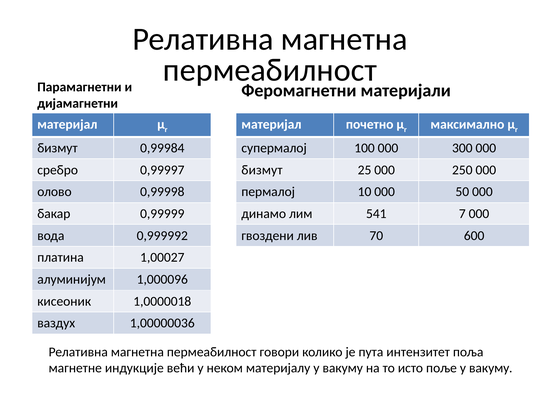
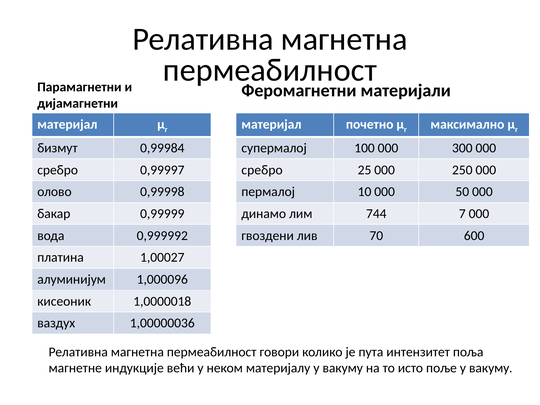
бизмут: бизмут -> сребро (262, 170)
541: 541 -> 744 (376, 214)
